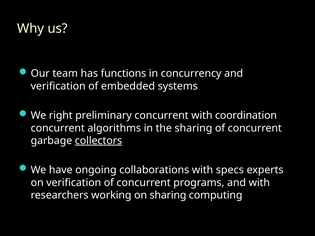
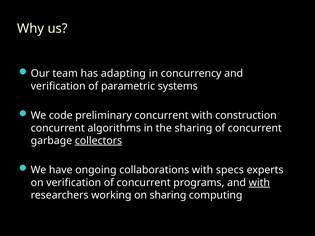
functions: functions -> adapting (123, 74)
embedded: embedded -> parametric (128, 86)
right: right -> code (61, 116)
coordination: coordination -> construction (246, 116)
with underline: none -> present (259, 183)
